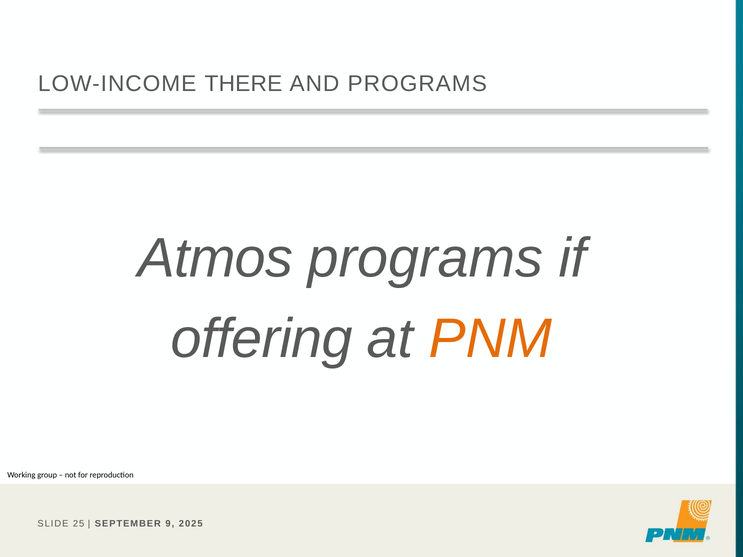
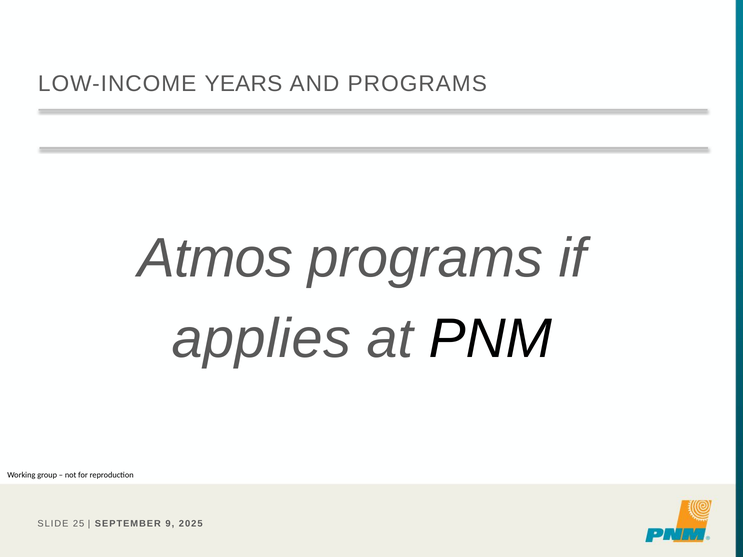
THERE: THERE -> YEARS (243, 84)
offering: offering -> applies (261, 339)
PNM colour: orange -> black (490, 339)
